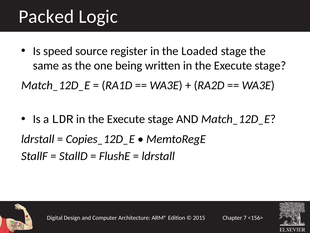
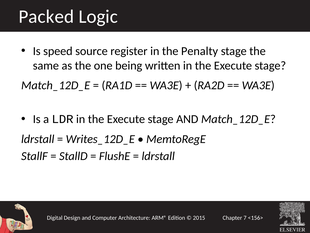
Loaded: Loaded -> Penalty (200, 51)
Copies_12D_E: Copies_12D_E -> Writes_12D_E (100, 139)
